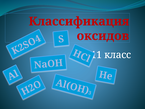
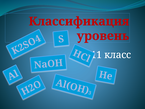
оксидов: оксидов -> уровень (103, 36)
